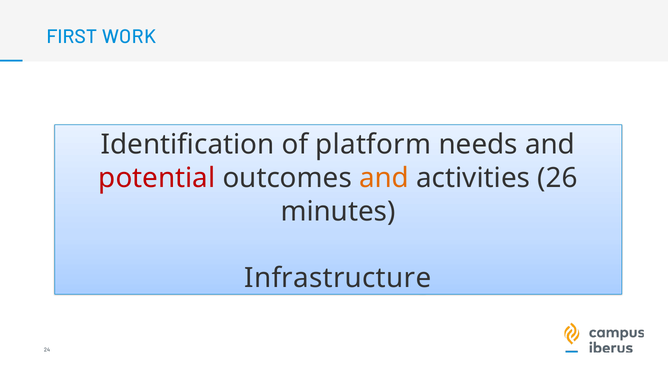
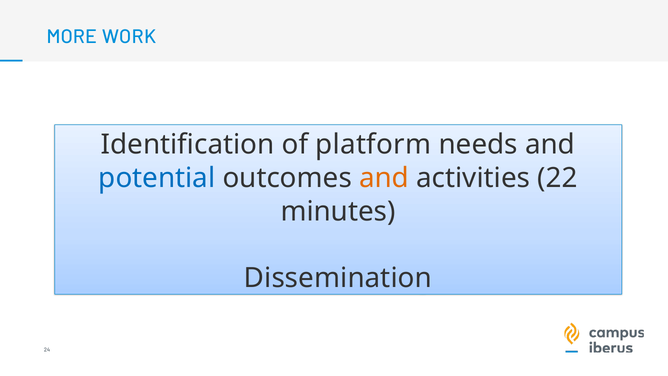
FIRST: FIRST -> MORE (72, 37)
potential colour: red -> blue (157, 178)
26: 26 -> 22 (557, 178)
Infrastructure: Infrastructure -> Dissemination (338, 278)
